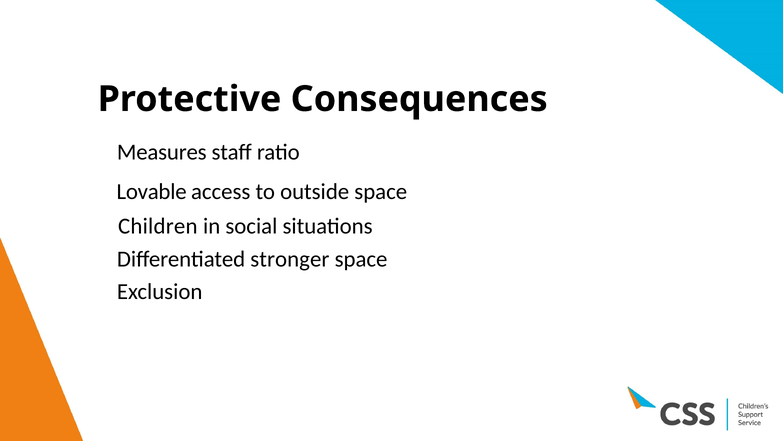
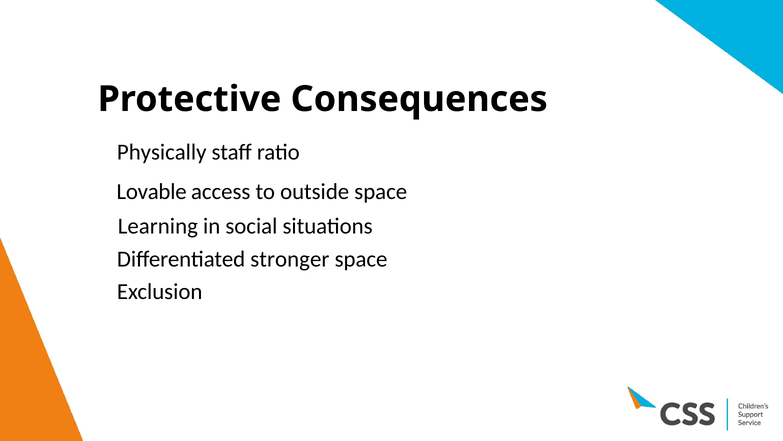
Measures: Measures -> Physically (162, 152)
Children: Children -> Learning (158, 226)
